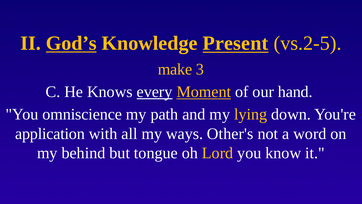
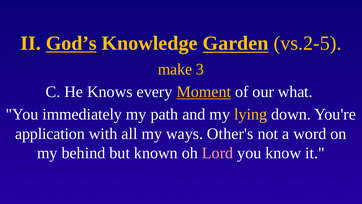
Present: Present -> Garden (236, 43)
every underline: present -> none (155, 92)
hand: hand -> what (295, 92)
omniscience: omniscience -> immediately (82, 114)
tongue: tongue -> known (156, 153)
Lord colour: yellow -> pink (218, 153)
